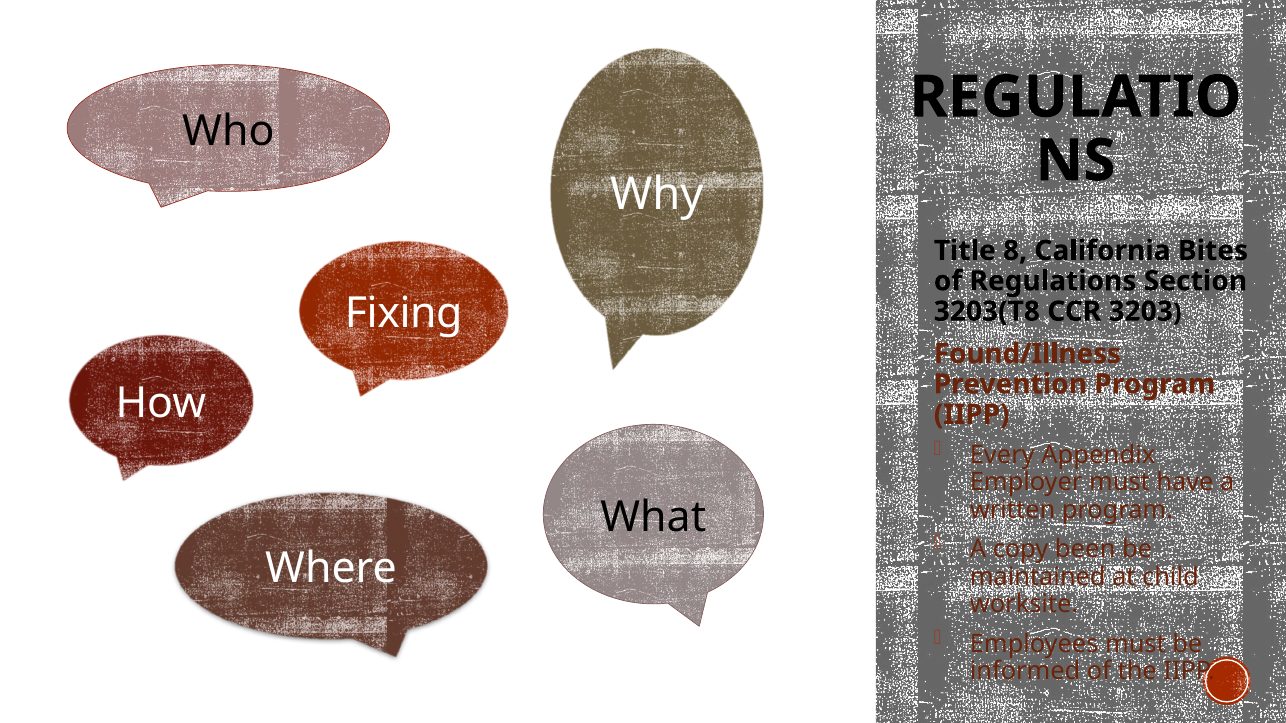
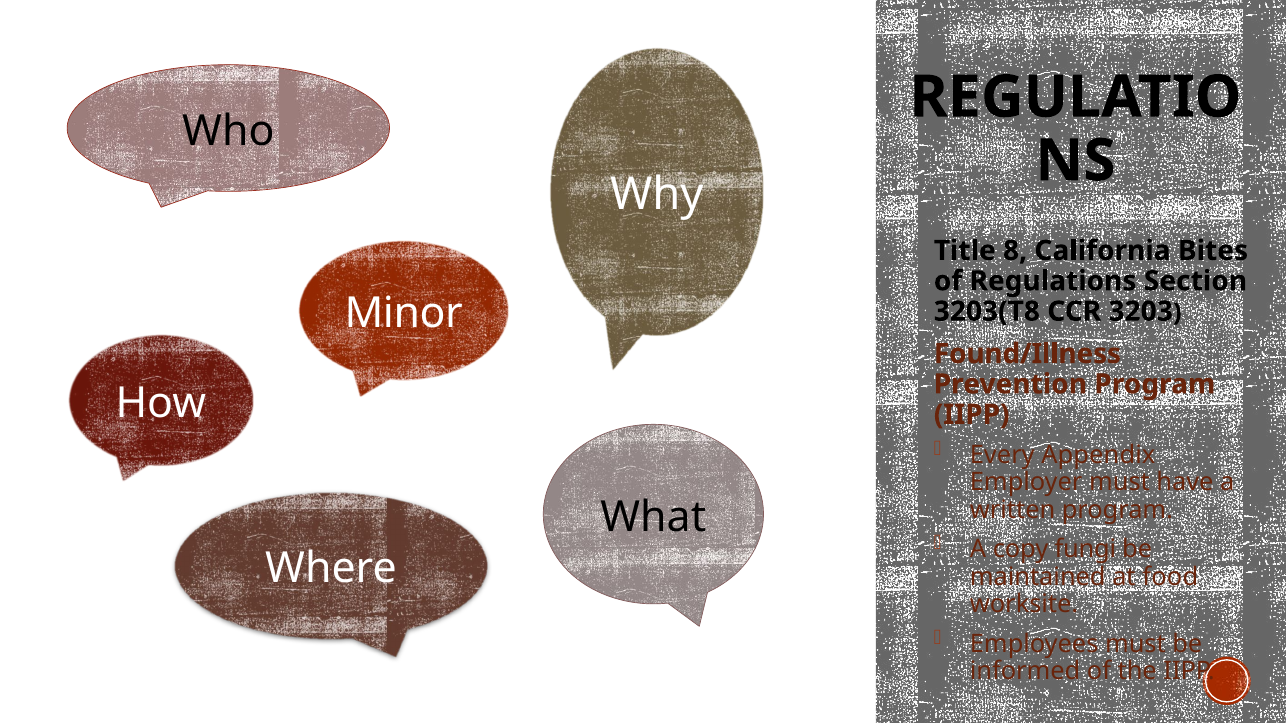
Fixing: Fixing -> Minor (404, 314)
been: been -> fungi (1085, 550)
child: child -> food (1170, 577)
